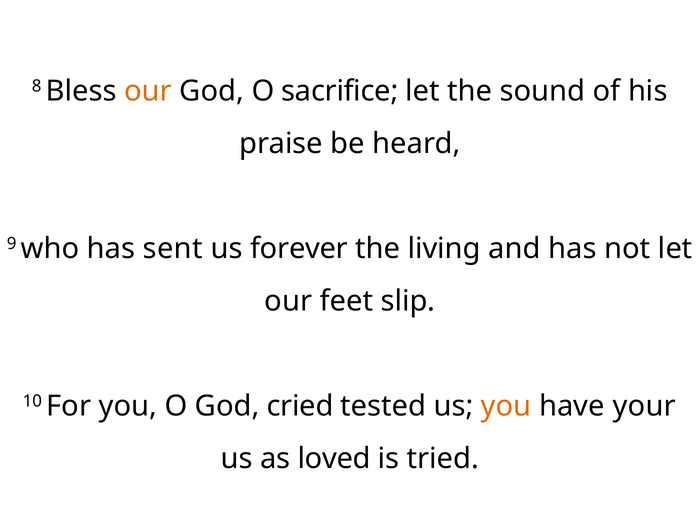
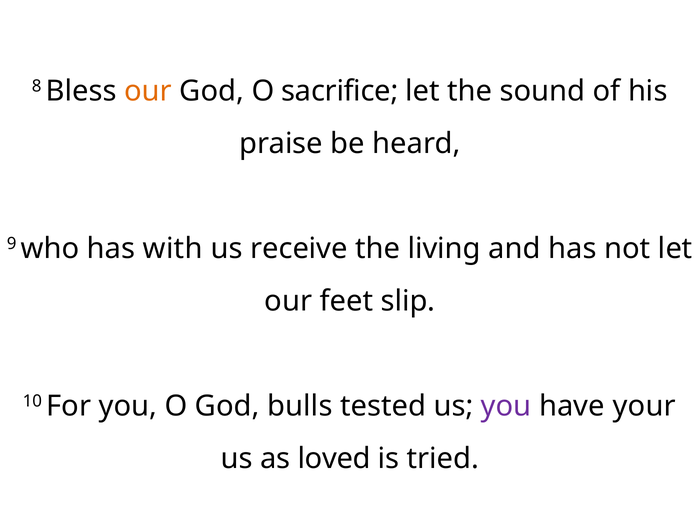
sent: sent -> with (173, 248)
forever: forever -> receive (299, 248)
cried: cried -> bulls (300, 406)
you colour: orange -> purple (506, 406)
